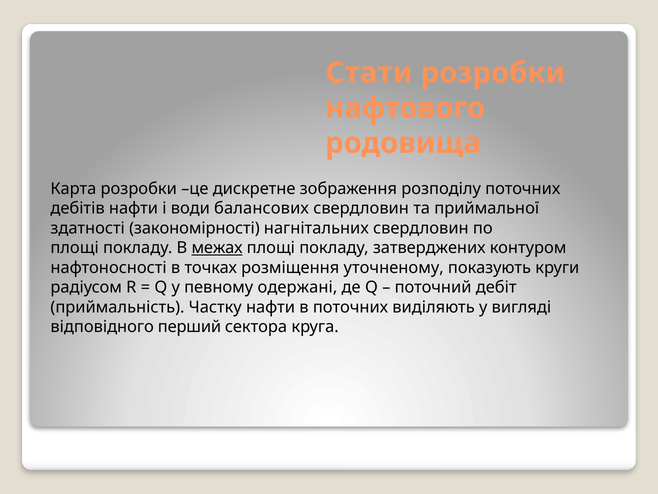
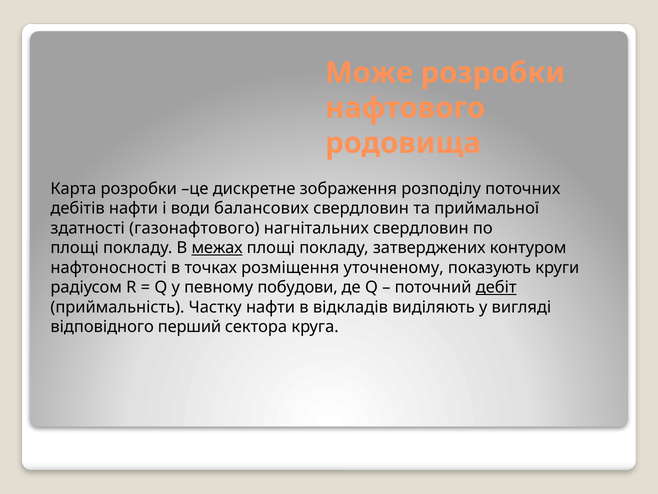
Стати: Стати -> Може (369, 73)
закономірності: закономірності -> газонафтового (194, 228)
одержані: одержані -> побудови (298, 287)
дебіт underline: none -> present (496, 287)
в поточних: поточних -> відкладів (350, 307)
